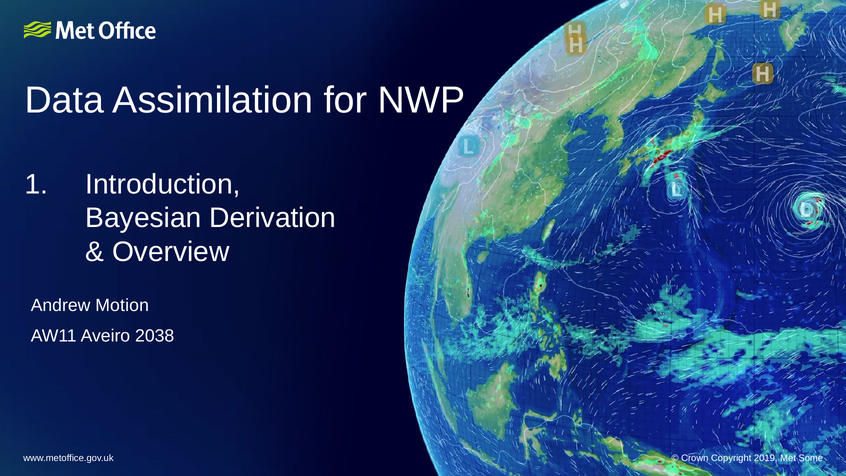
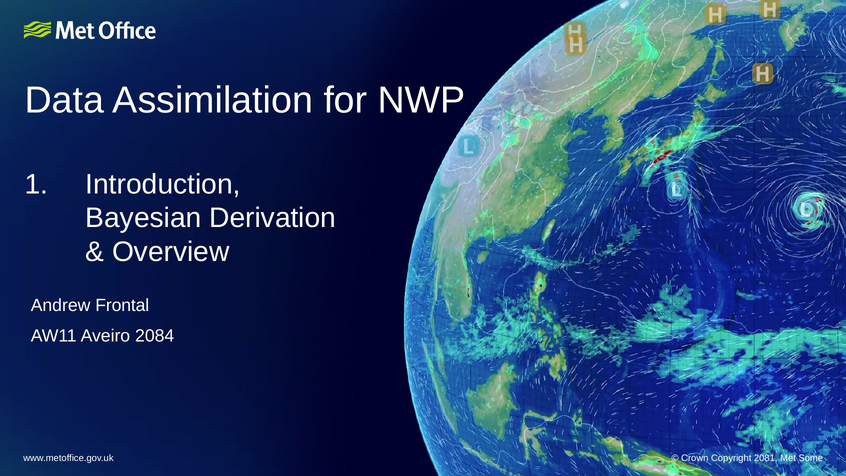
Motion: Motion -> Frontal (122, 305)
2038: 2038 -> 2084 (155, 336)
2019: 2019 -> 2081 (766, 458)
